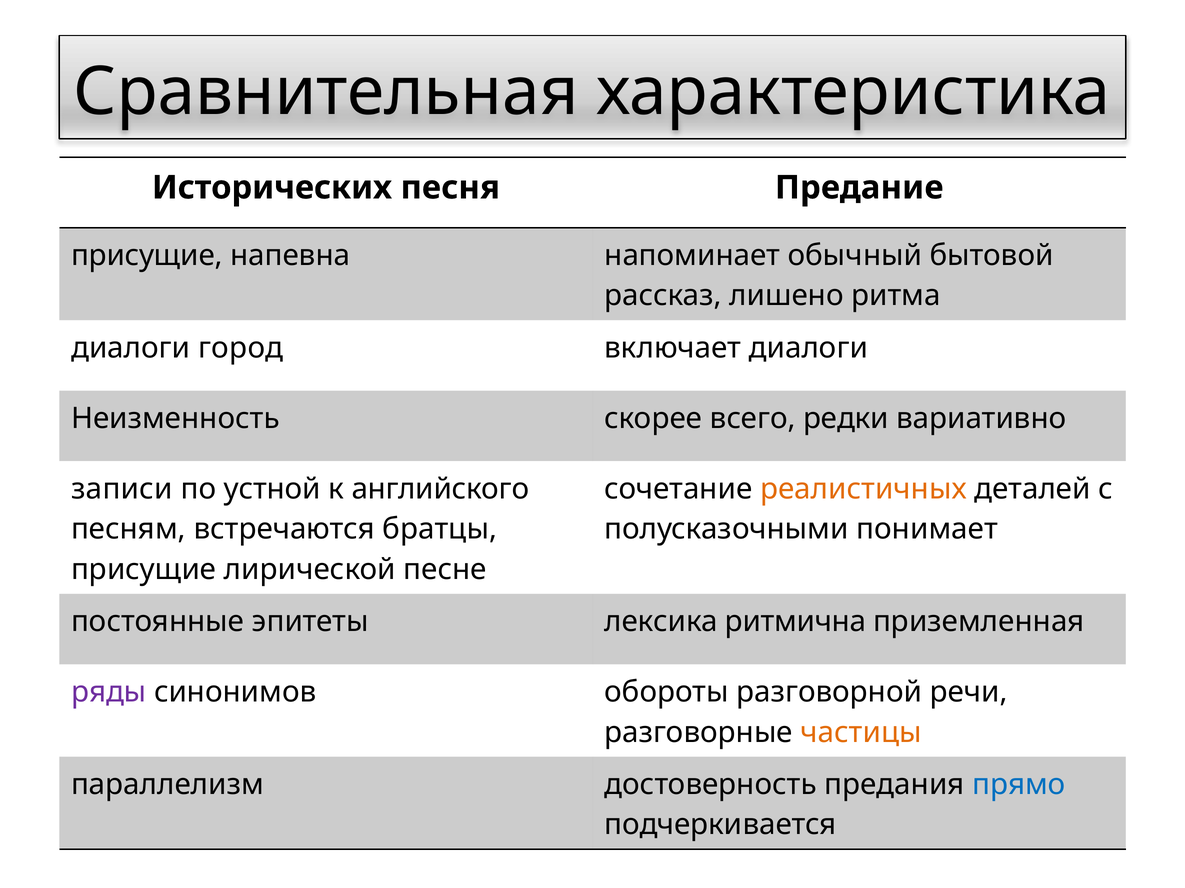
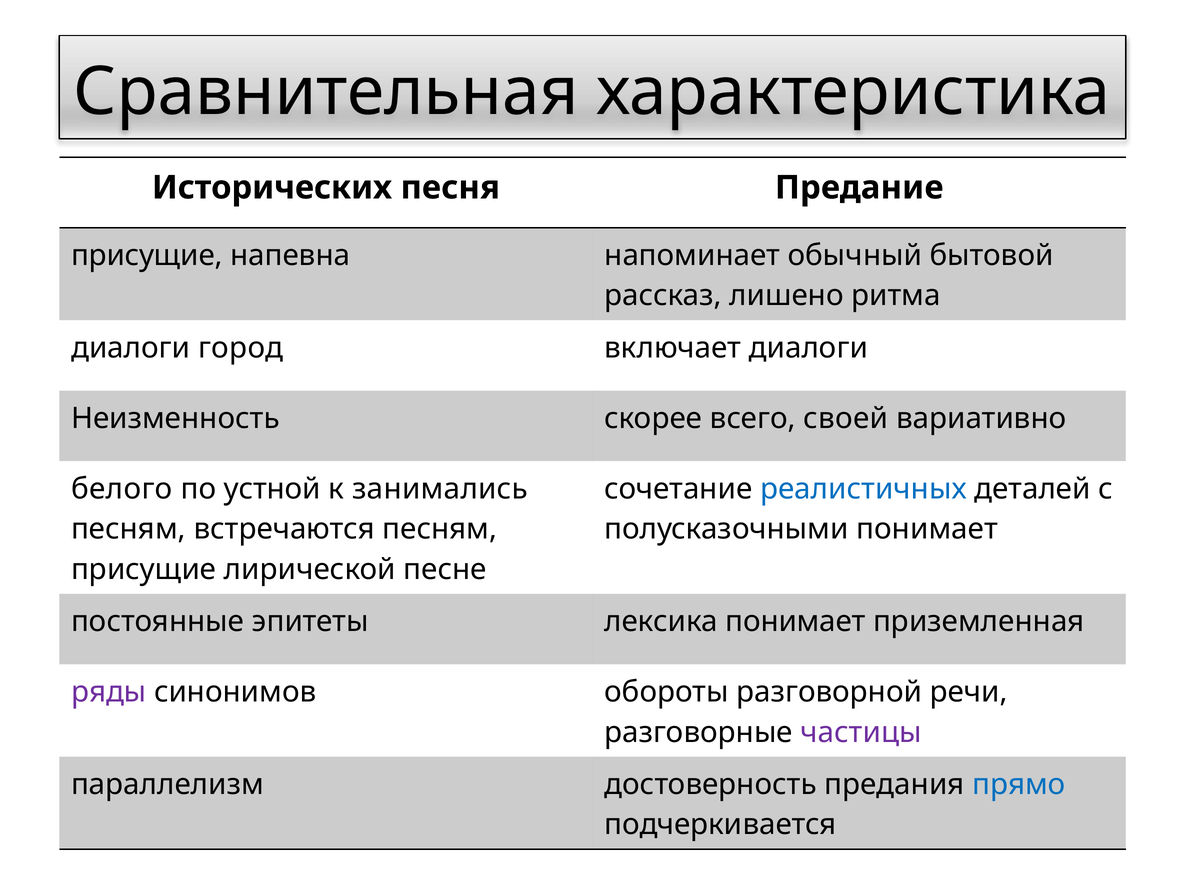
редки: редки -> своей (846, 419)
записи: записи -> белого (122, 489)
английского: английского -> занимались (440, 489)
реалистичных colour: orange -> blue (863, 489)
встречаются братцы: братцы -> песням (440, 530)
лексика ритмична: ритмична -> понимает (795, 622)
частицы colour: orange -> purple (861, 733)
